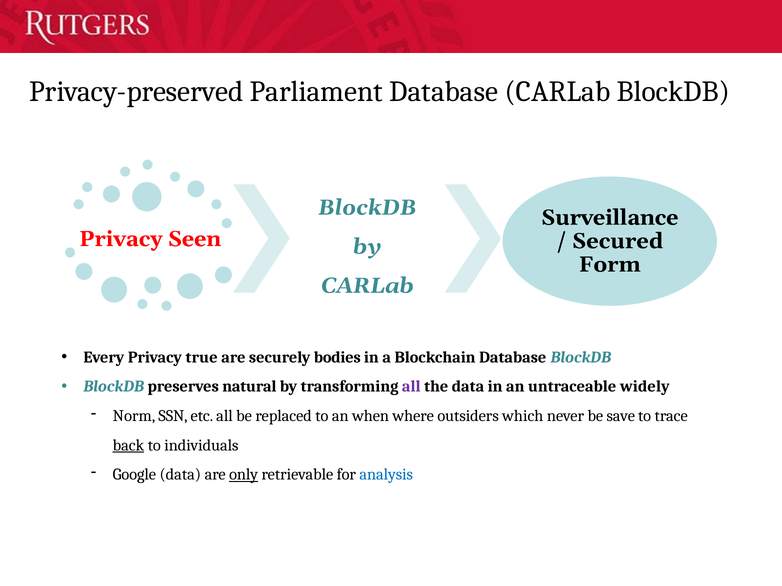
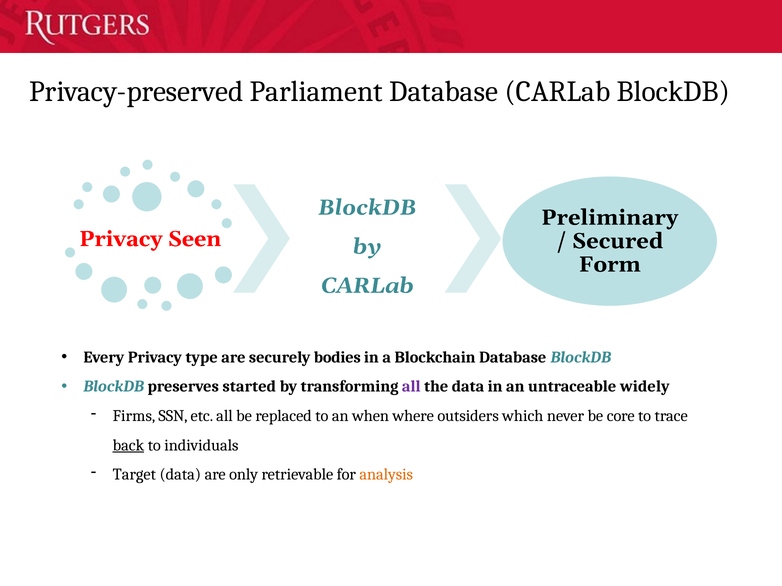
Surveillance: Surveillance -> Preliminary (610, 218)
true: true -> type (202, 358)
natural: natural -> started (249, 387)
Norm: Norm -> Firms (134, 416)
save: save -> core (621, 416)
Google: Google -> Target (134, 475)
only underline: present -> none (244, 475)
analysis colour: blue -> orange (386, 475)
